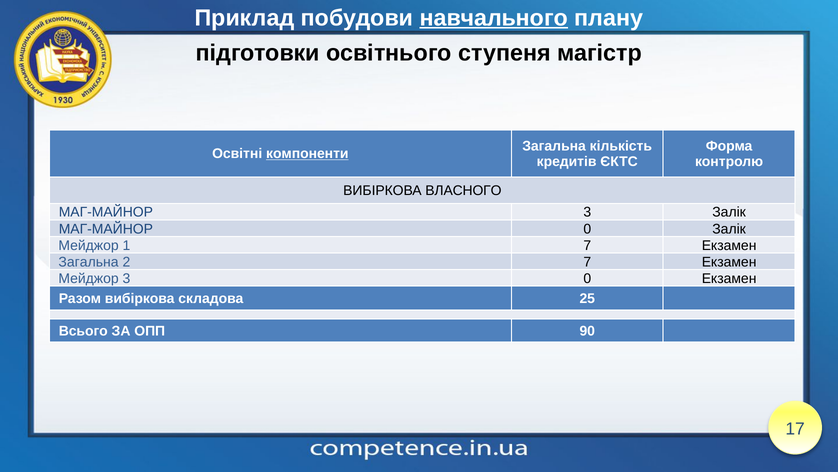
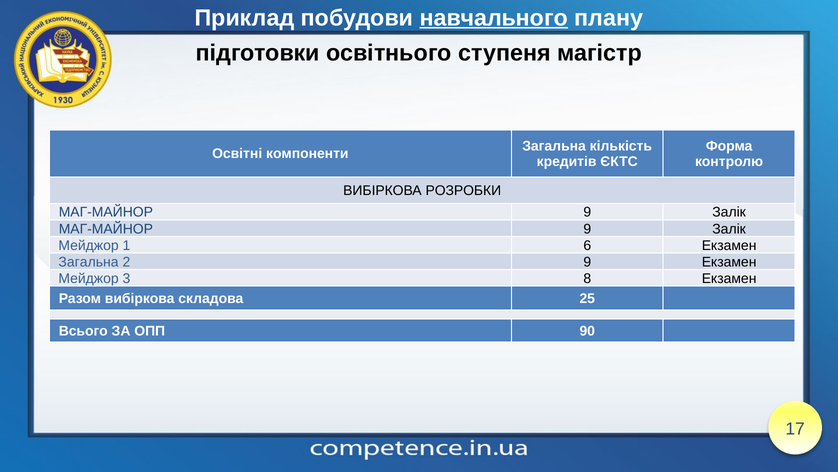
компоненти underline: present -> none (307, 154)
ВЛАСНОГО: ВЛАСНОГО -> РОЗРОБКИ (463, 191)
3: 3 -> 9 (587, 212)
0: 0 -> 9 (587, 229)
1 7: 7 -> 6 (587, 245)
2 7: 7 -> 9 (587, 262)
3 0: 0 -> 8 (587, 278)
